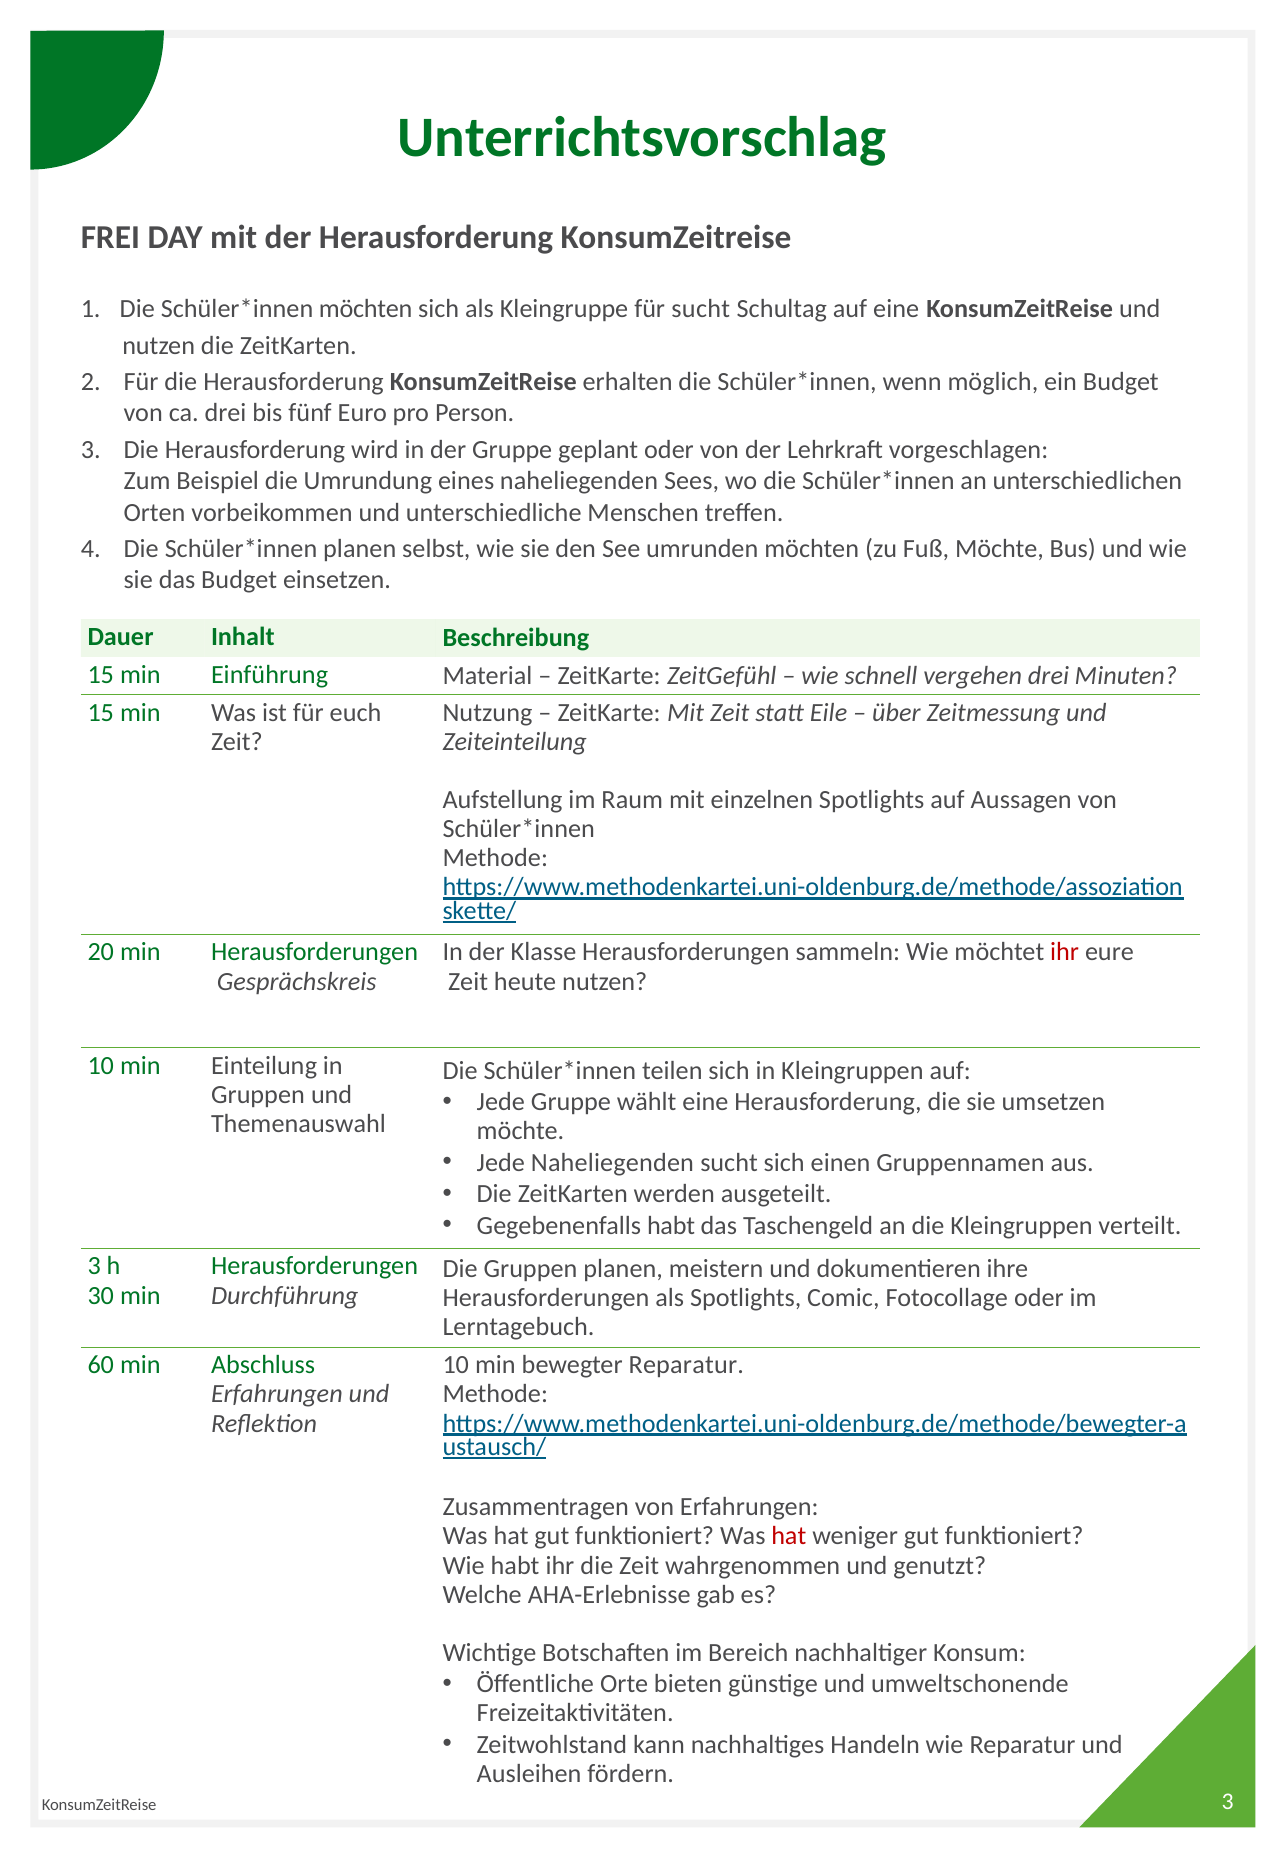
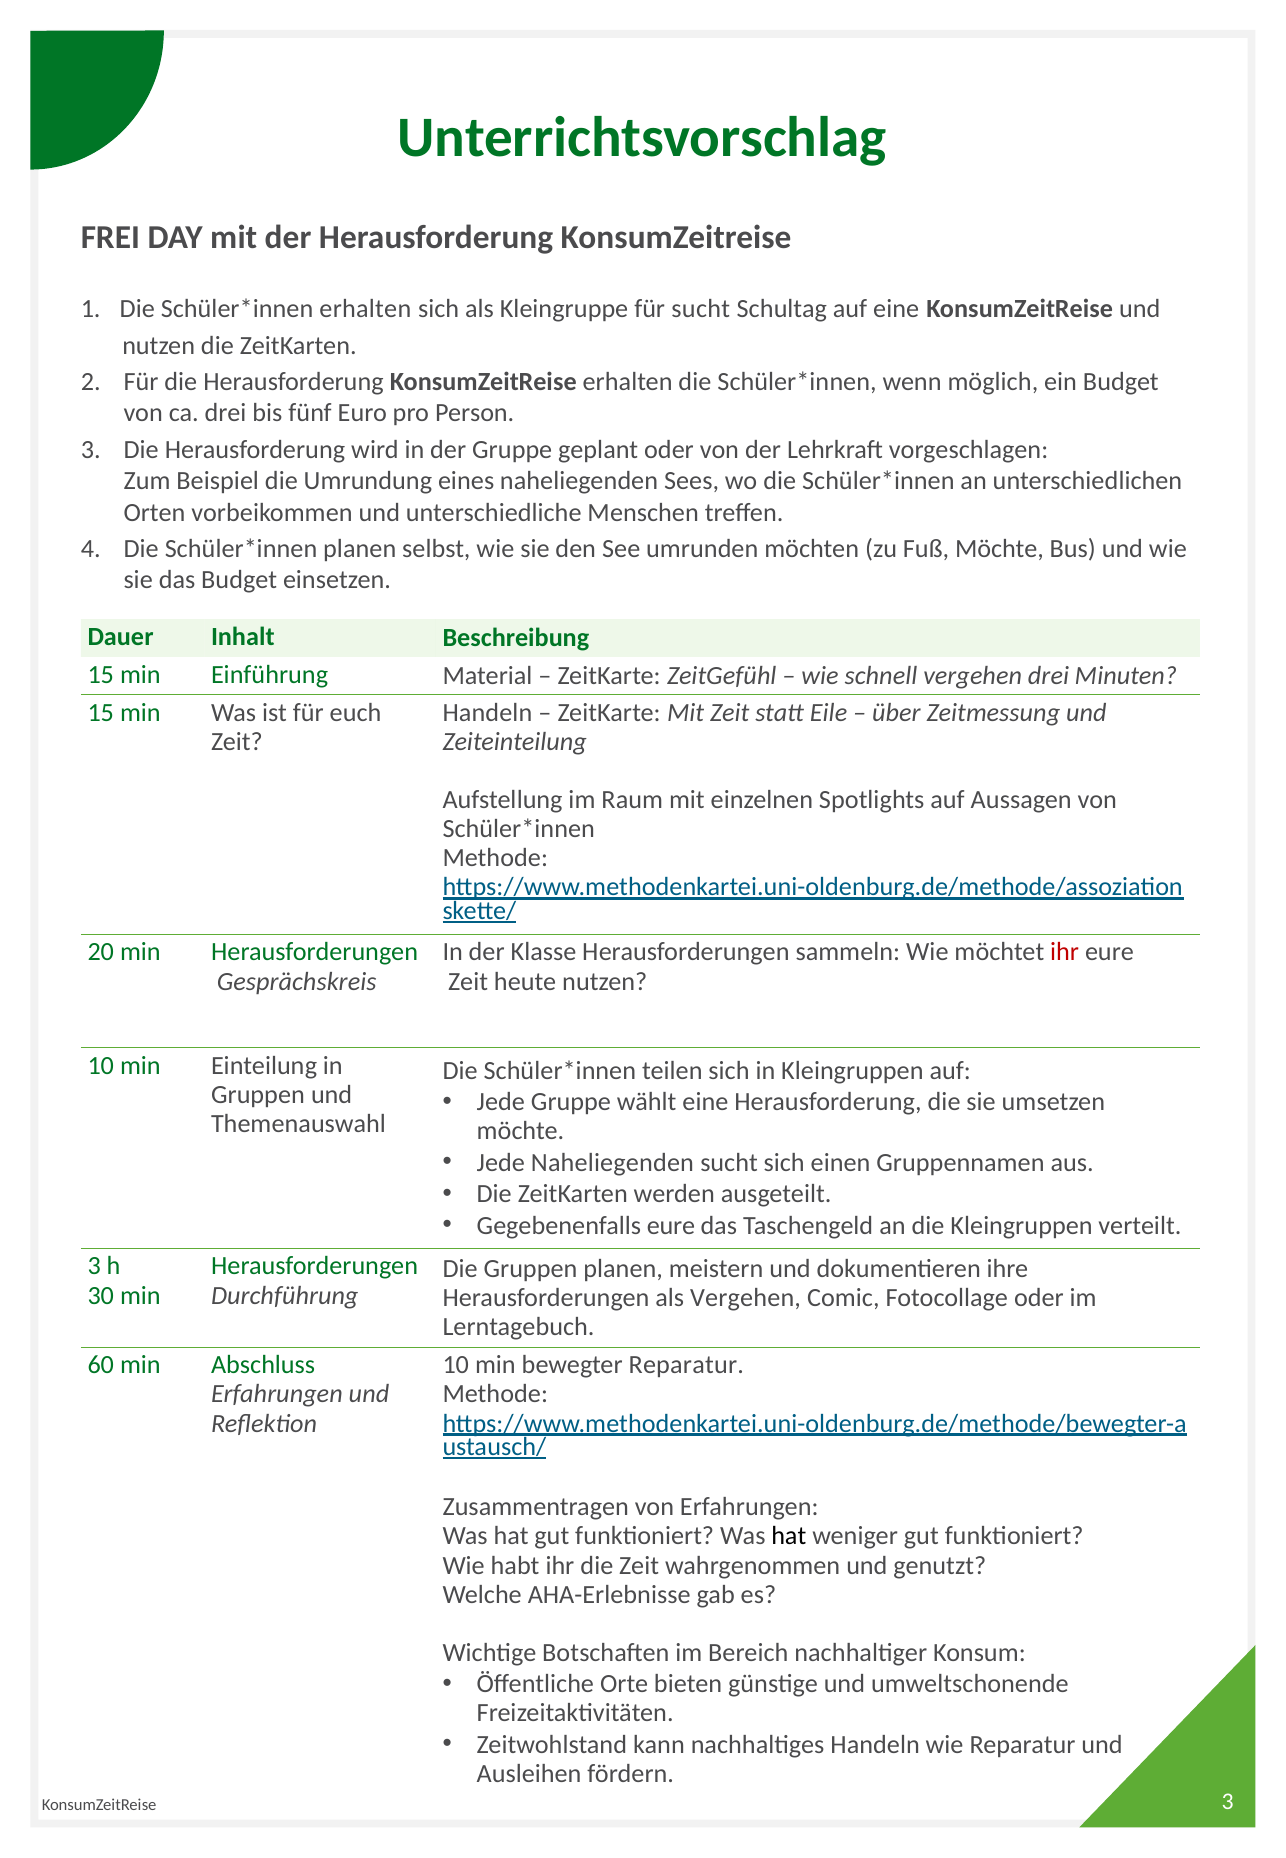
möchten: möchten -> erhalten (365, 309)
Nutzung: Nutzung -> Handeln (487, 713)
Gegebenenfalls habt: habt -> eure (671, 1225)
als Spotlights: Spotlights -> Vergehen (746, 1297)
hat colour: red -> black (789, 1536)
